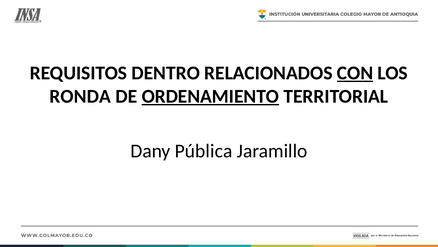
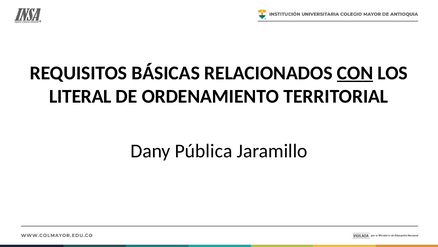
DENTRO: DENTRO -> BÁSICAS (166, 73)
RONDA: RONDA -> LITERAL (80, 96)
ORDENAMIENTO underline: present -> none (210, 96)
